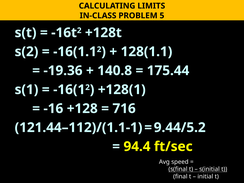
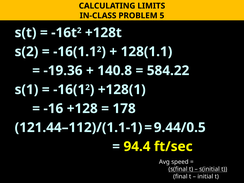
175.44: 175.44 -> 584.22 (168, 71)
716: 716 -> 178 (124, 109)
9.44/5.2: 9.44/5.2 -> 9.44/0.5 (180, 128)
